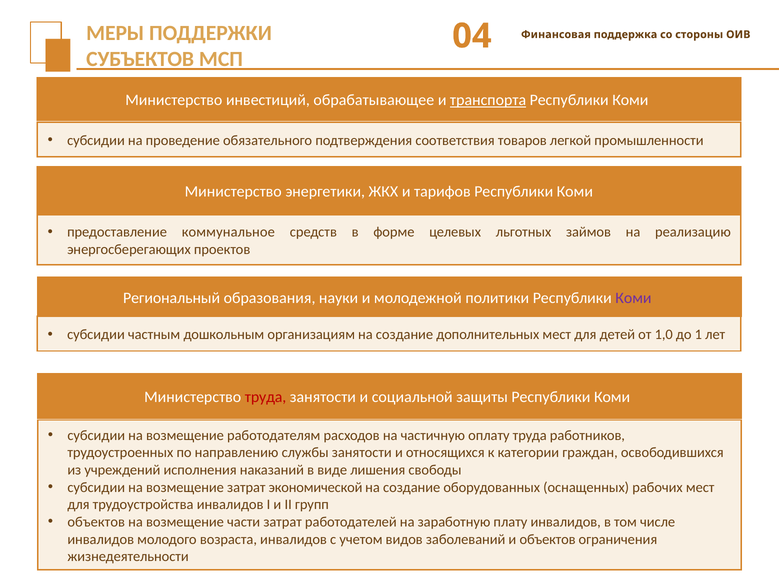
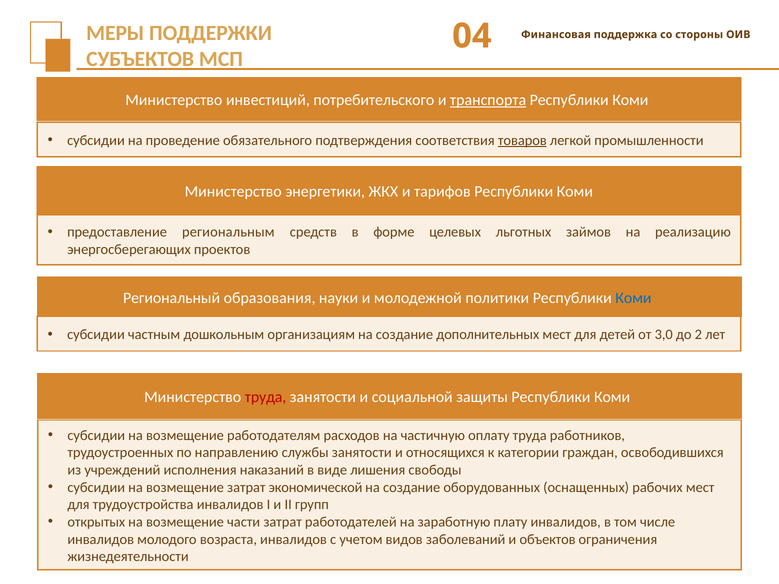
обрабатывающее: обрабатывающее -> потребительского (374, 100)
товаров underline: none -> present (522, 141)
коммунальное: коммунальное -> региональным (228, 232)
Коми colour: purple -> blue (633, 298)
1,0: 1,0 -> 3,0 (664, 335)
1: 1 -> 2 (698, 335)
объектов: объектов -> открытых (96, 522)
